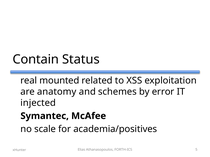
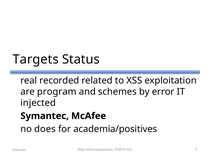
Contain: Contain -> Targets (36, 60)
mounted: mounted -> recorded (59, 81)
anatomy: anatomy -> program (57, 92)
scale: scale -> does (45, 129)
